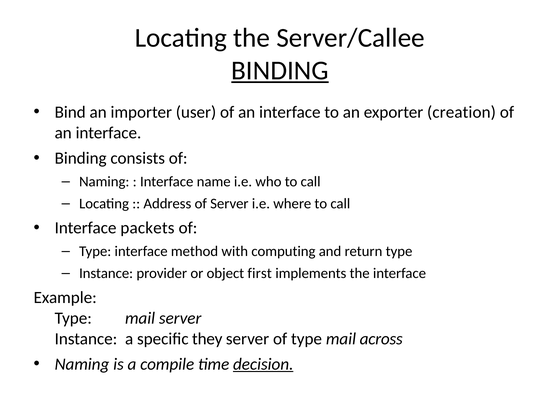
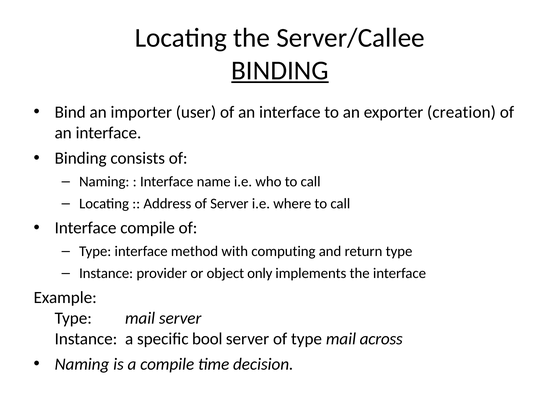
Interface packets: packets -> compile (148, 228)
first: first -> only (260, 273)
they: they -> bool (207, 339)
decision underline: present -> none (263, 364)
